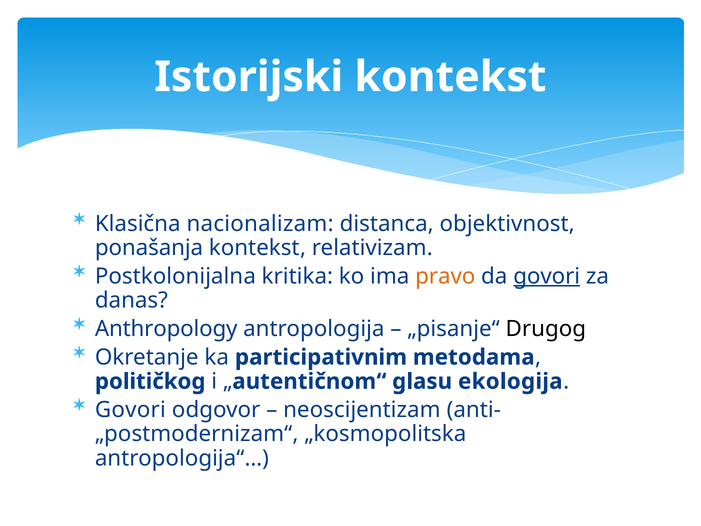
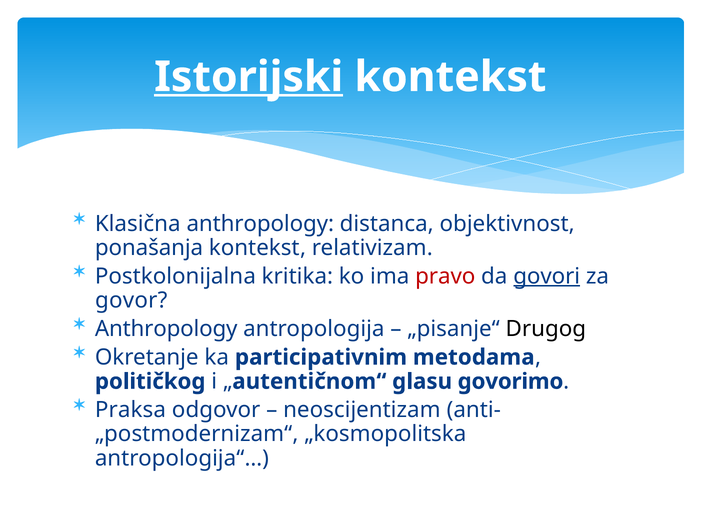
Istorijski underline: none -> present (249, 77)
Klasična nacionalizam: nacionalizam -> anthropology (260, 224)
pravo colour: orange -> red (445, 276)
danas: danas -> govor (131, 300)
ekologija: ekologija -> govorimo (511, 381)
Govori: Govori -> Praksa (130, 410)
